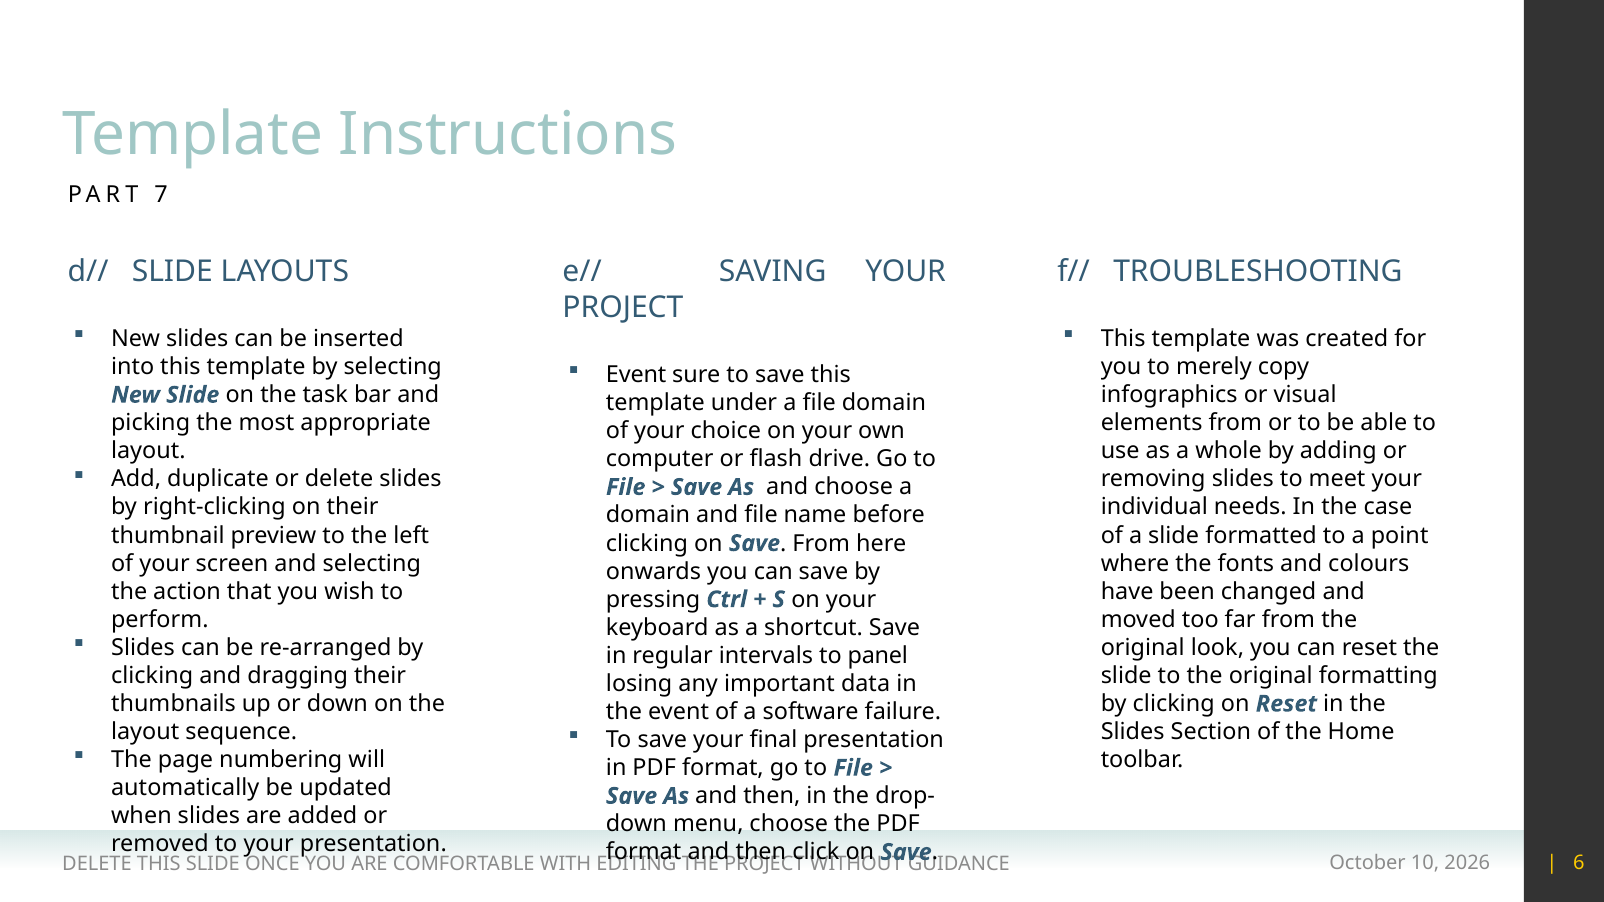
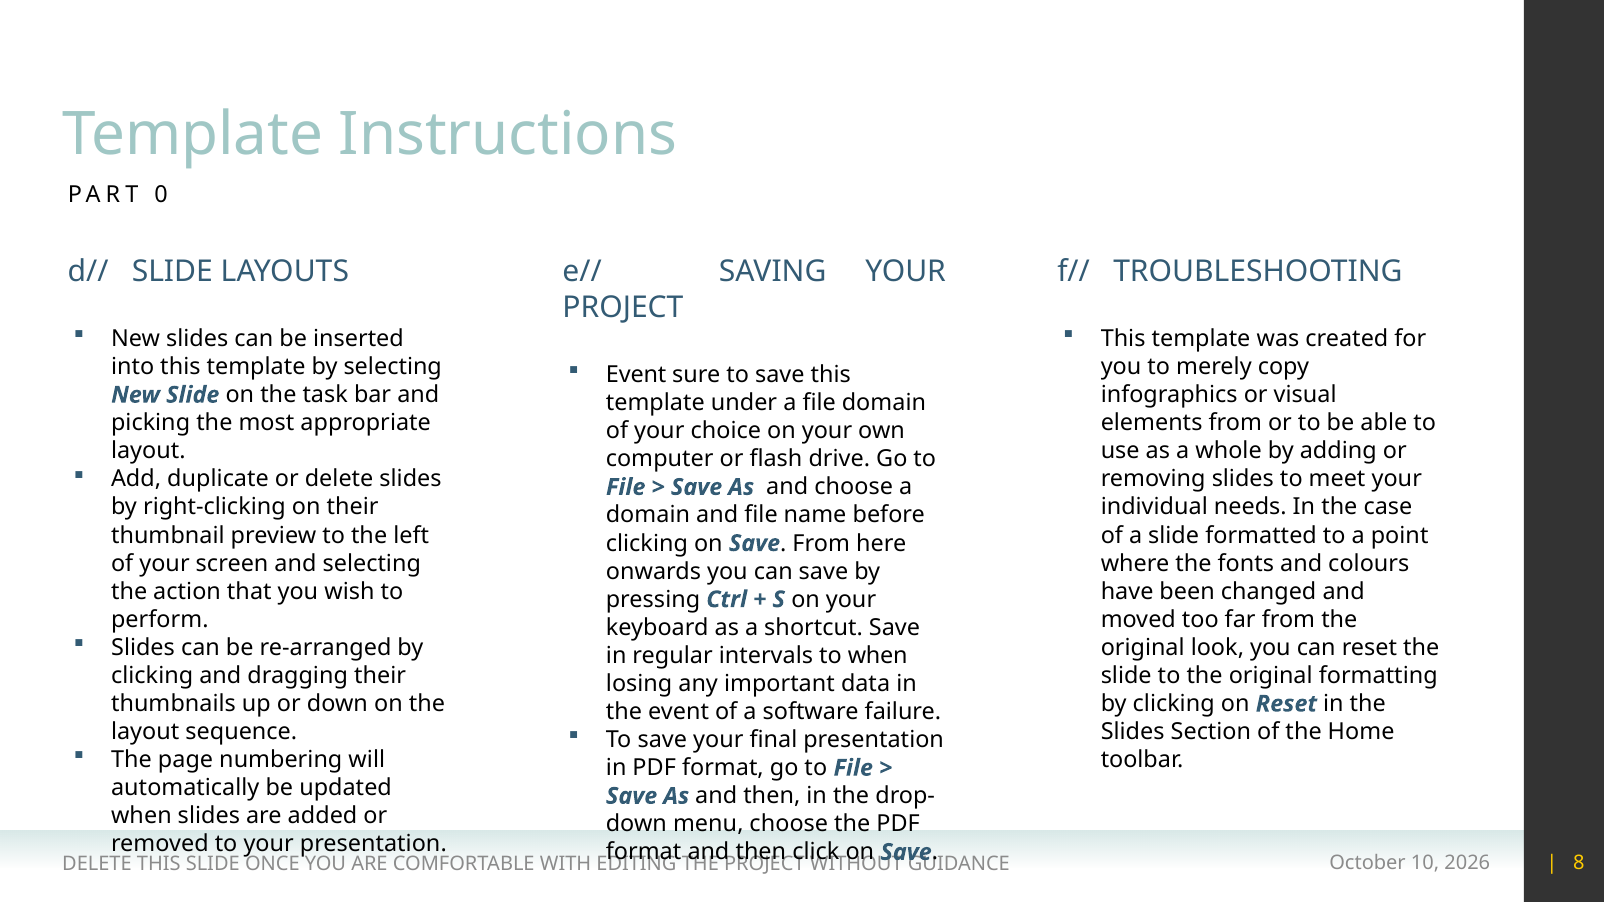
7: 7 -> 0 (161, 195)
to panel: panel -> when (878, 656)
6: 6 -> 8 (1579, 863)
